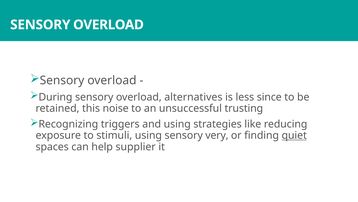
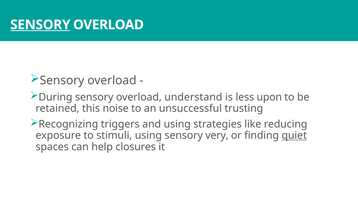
SENSORY underline: none -> present (40, 25)
alternatives: alternatives -> understand (193, 97)
since: since -> upon (269, 97)
supplier: supplier -> closures (136, 146)
